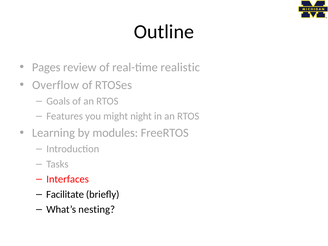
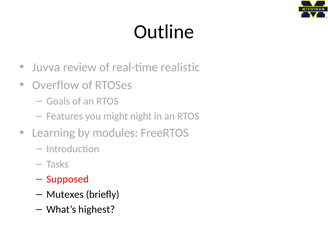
Pages: Pages -> Juvva (46, 67)
Interfaces: Interfaces -> Supposed (68, 179)
Facilitate: Facilitate -> Mutexes (65, 194)
nesting: nesting -> highest (97, 209)
